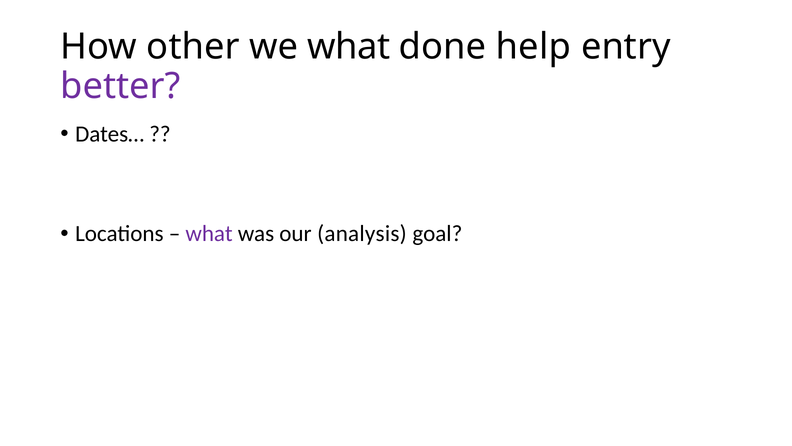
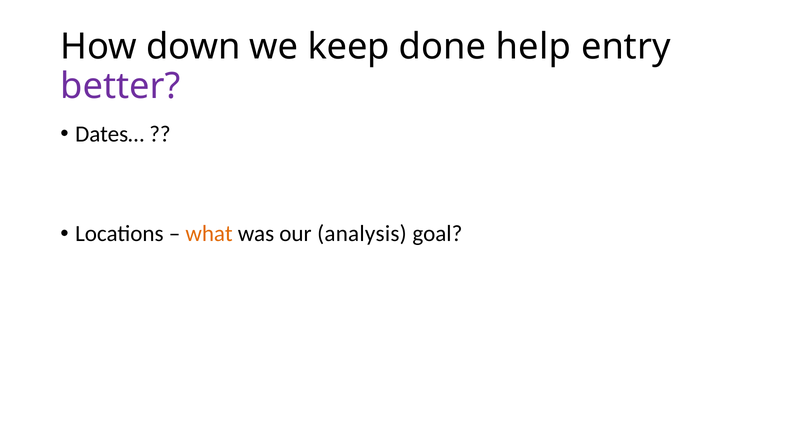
other: other -> down (193, 47)
we what: what -> keep (349, 47)
what colour: purple -> orange (209, 234)
